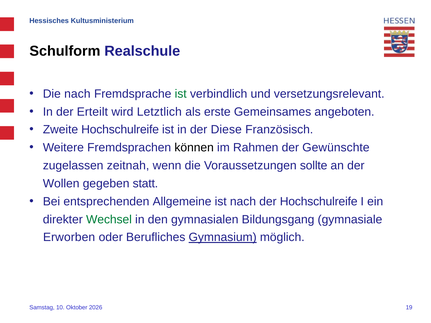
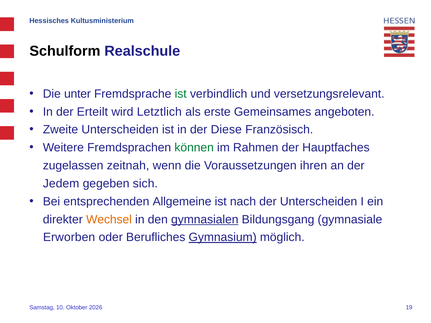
Die nach: nach -> unter (77, 94)
Zweite Hochschulreife: Hochschulreife -> Unterscheiden (120, 130)
können colour: black -> green (194, 148)
Gewünschte: Gewünschte -> Hauptfaches (336, 148)
sollte: sollte -> ihren (314, 166)
Wollen: Wollen -> Jedem (61, 184)
statt: statt -> sich (145, 184)
der Hochschulreife: Hochschulreife -> Unterscheiden (319, 202)
Wechsel colour: green -> orange (109, 220)
gymnasialen underline: none -> present (205, 220)
